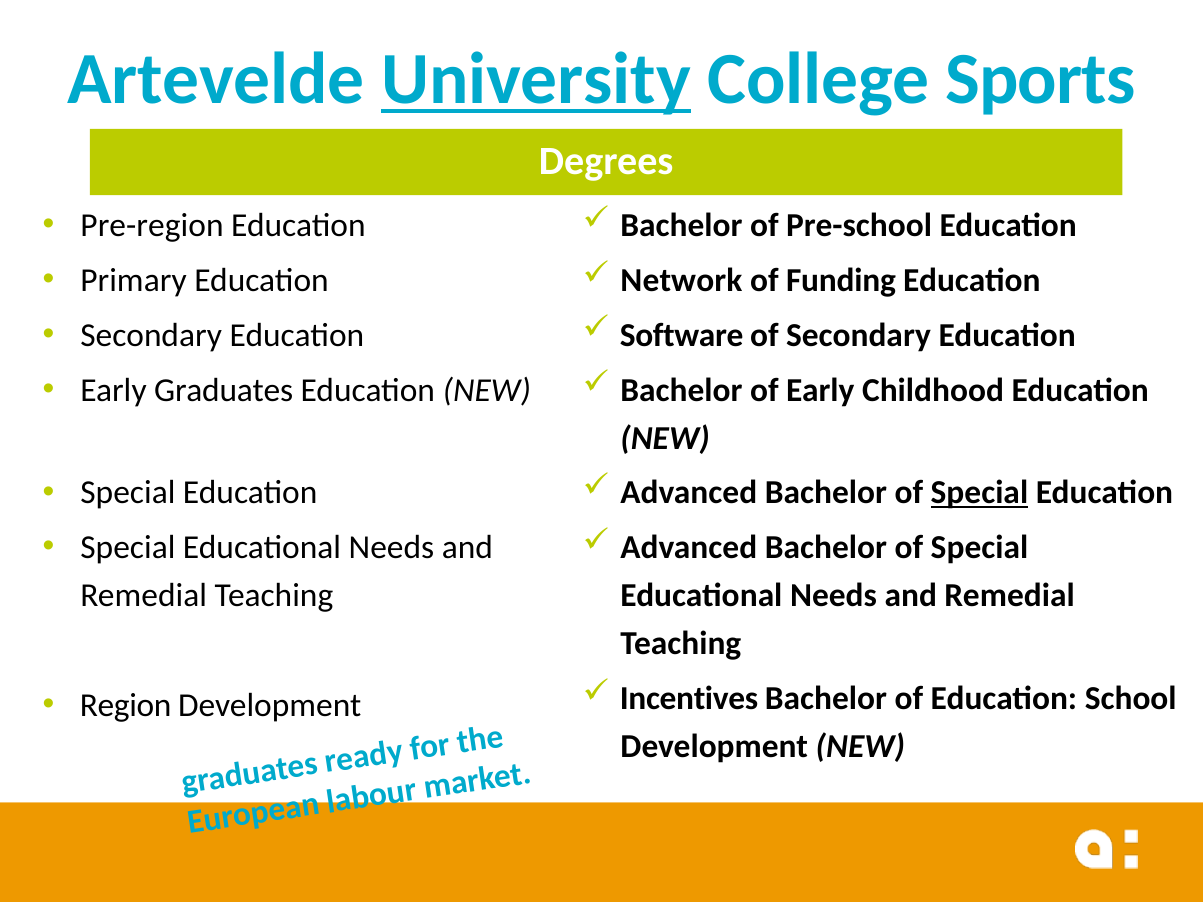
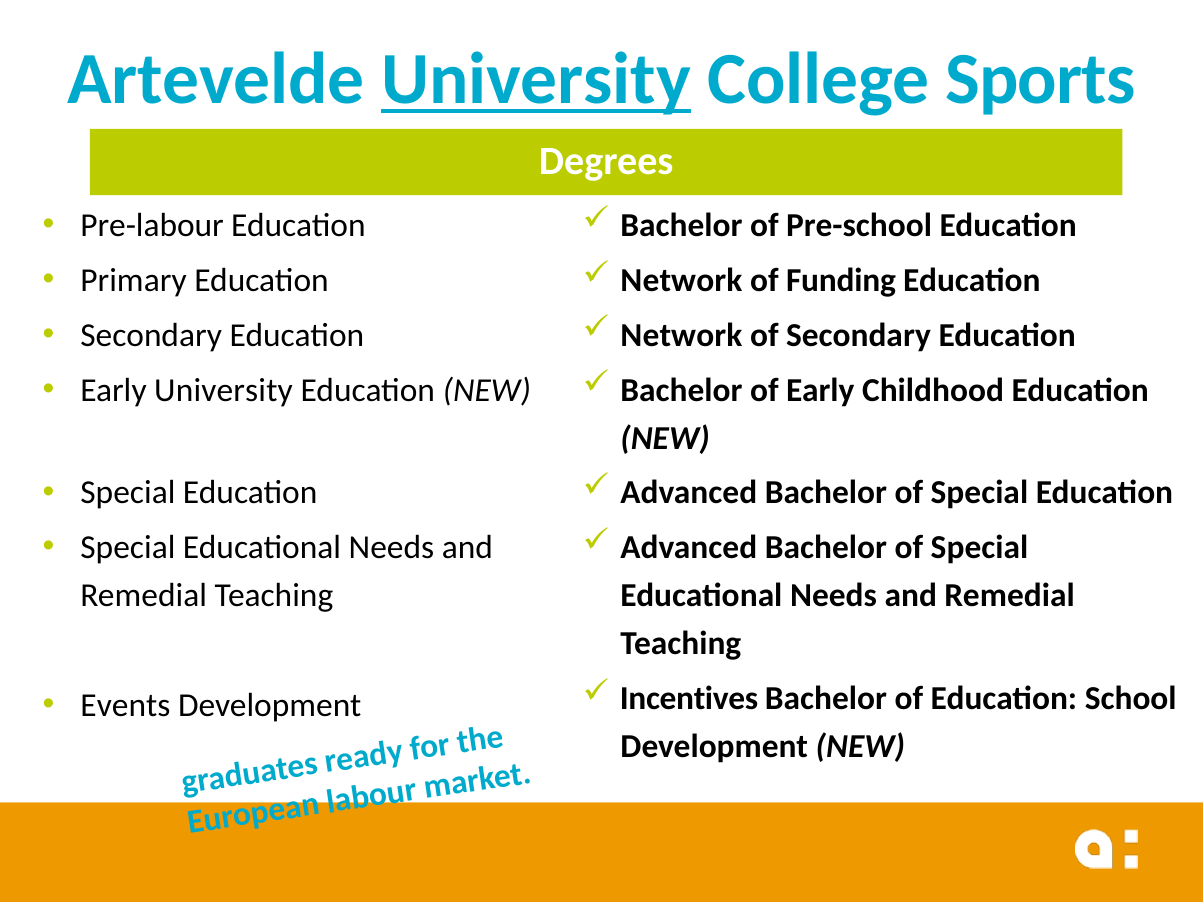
Pre-region: Pre-region -> Pre-labour (152, 226)
Software: Software -> Network (681, 335)
Early Graduates: Graduates -> University (223, 390)
Special underline: present -> none (979, 493)
Region: Region -> Events (125, 706)
